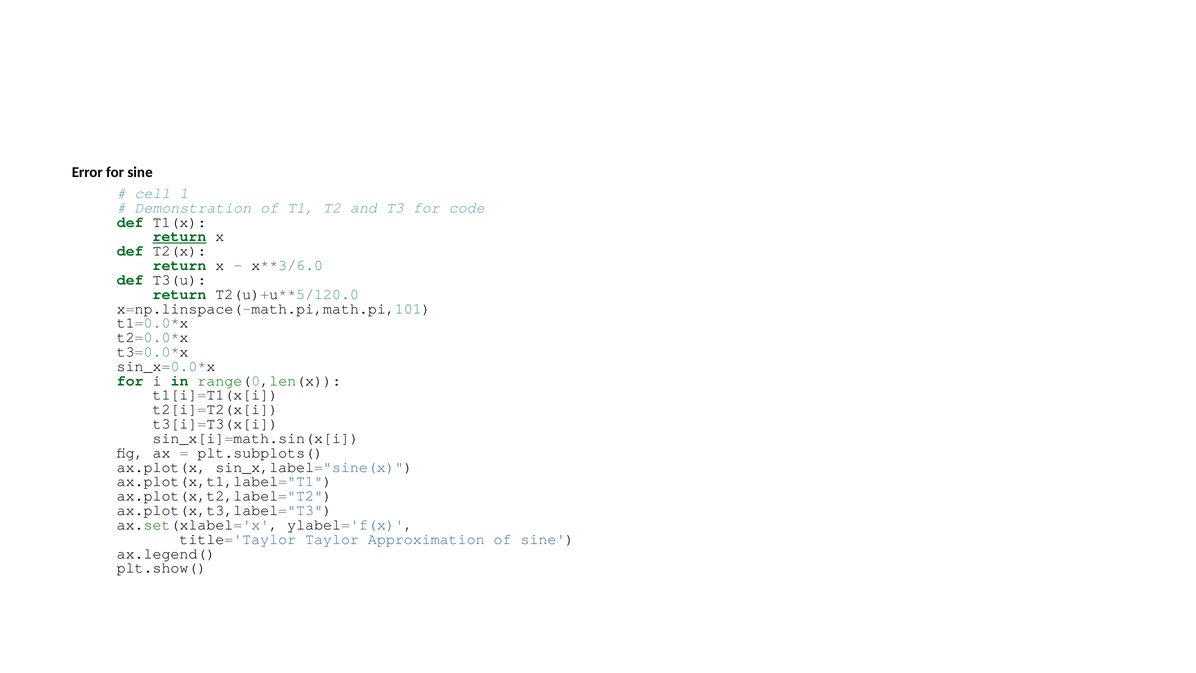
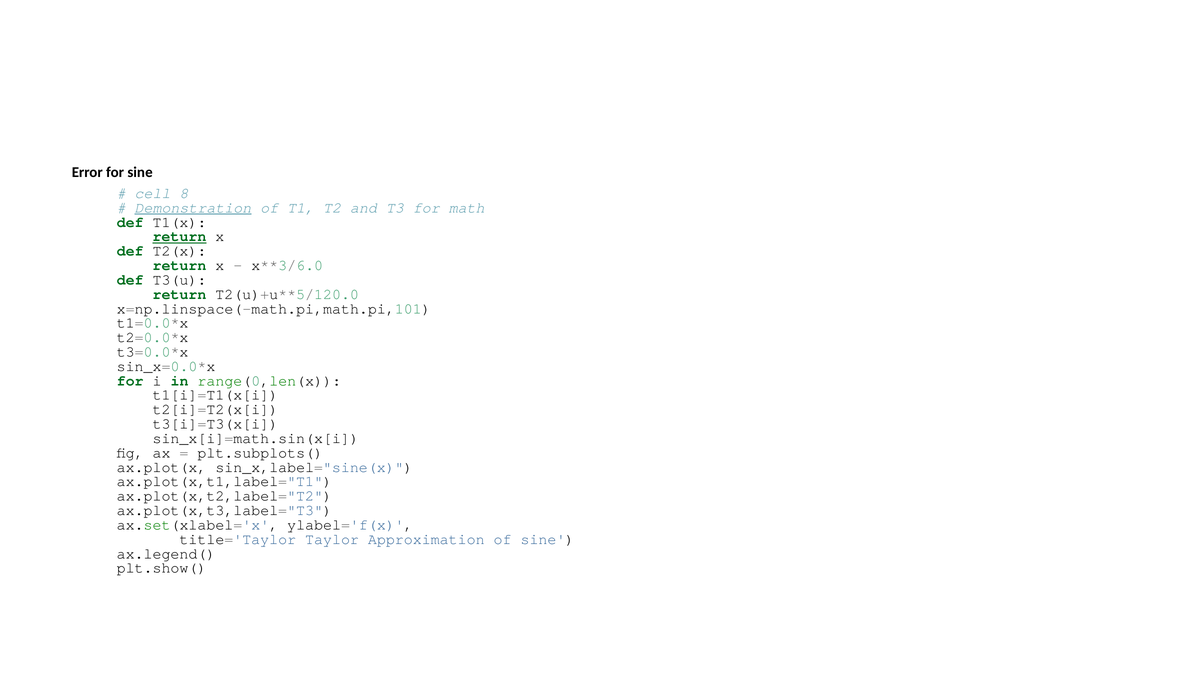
1: 1 -> 8 (184, 193)
Demonstration underline: none -> present (193, 208)
code: code -> math (467, 208)
